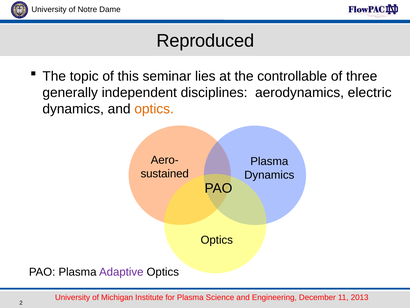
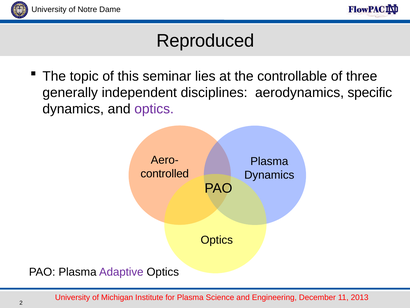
electric: electric -> specific (370, 93)
optics colour: orange -> purple (154, 109)
sustained: sustained -> controlled (165, 173)
